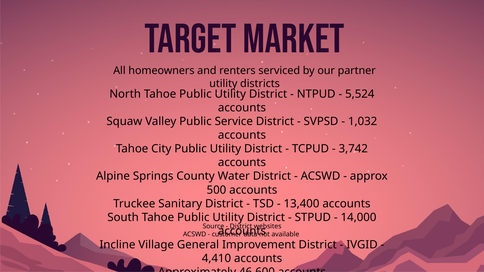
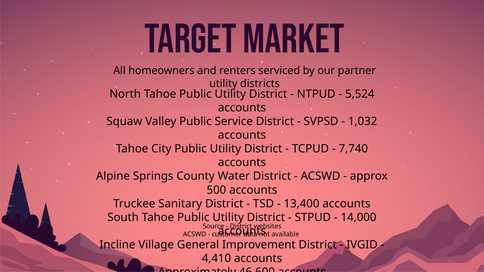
3,742: 3,742 -> 7,740 (353, 149)
